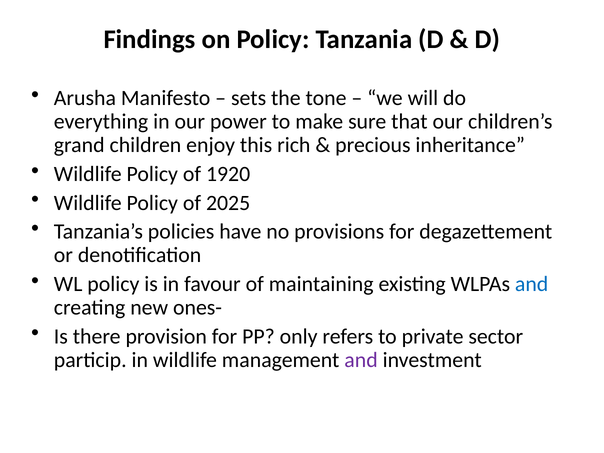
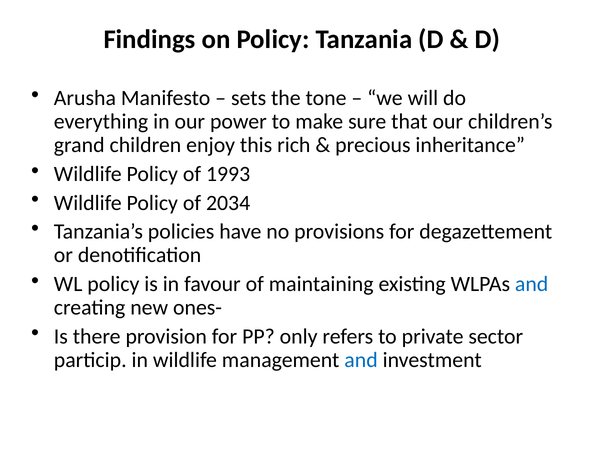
1920: 1920 -> 1993 (228, 174)
2025: 2025 -> 2034 (228, 203)
and colour: purple -> blue (361, 360)
